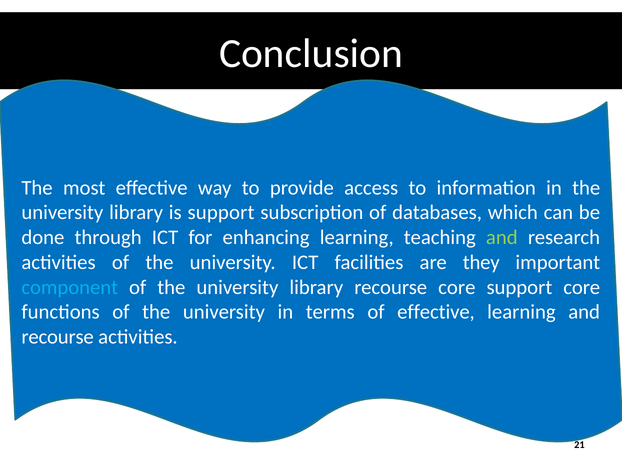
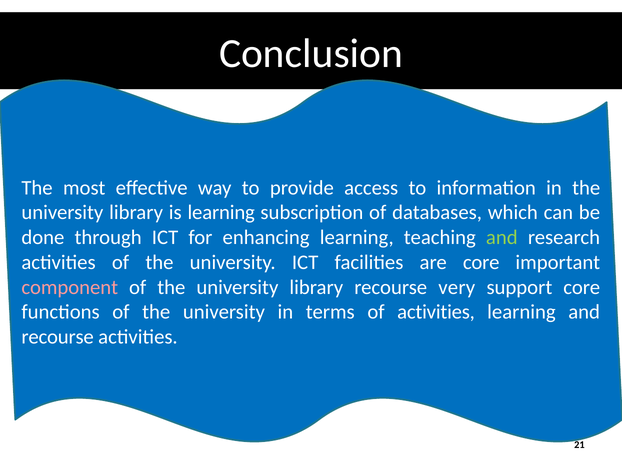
is support: support -> learning (221, 213)
are they: they -> core (481, 263)
component colour: light blue -> pink (70, 288)
recourse core: core -> very (457, 288)
of effective: effective -> activities (436, 312)
